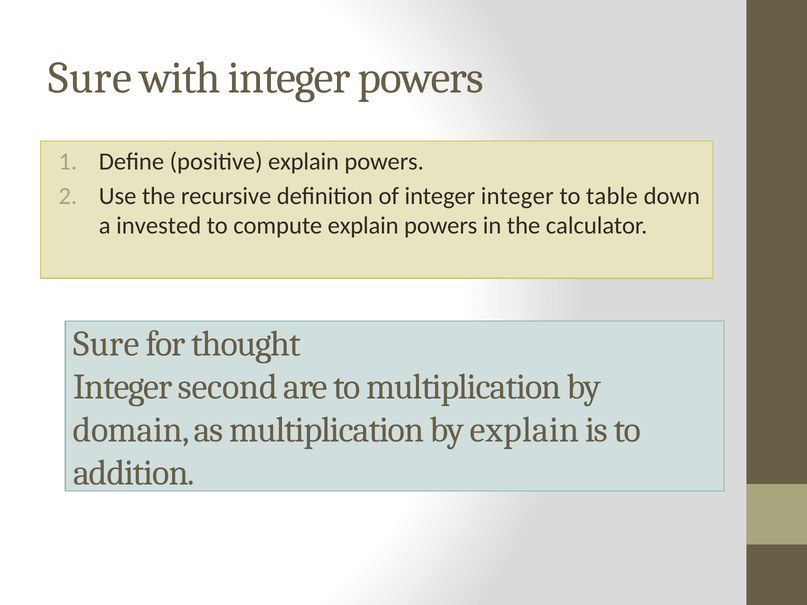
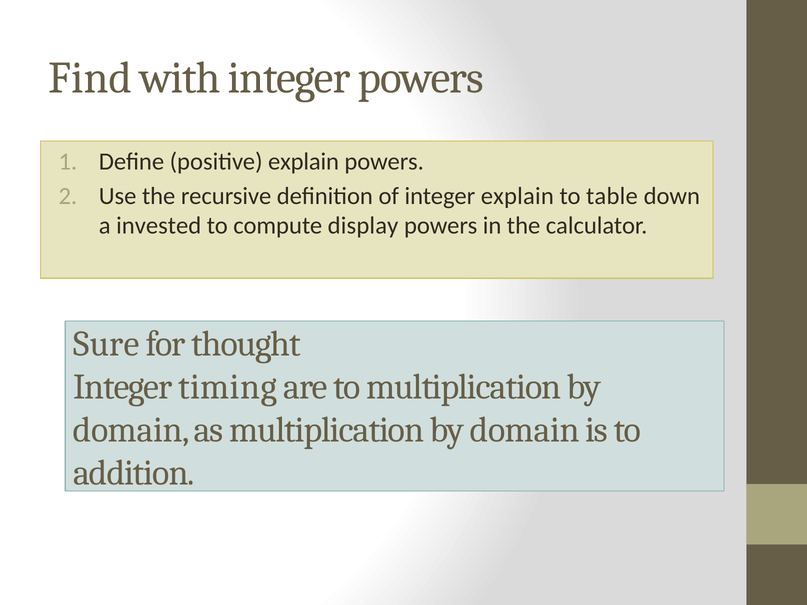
Sure: Sure -> Find (90, 78)
integer integer: integer -> explain (517, 196)
compute explain: explain -> display (363, 226)
second: second -> timing (228, 387)
as multiplication by explain: explain -> domain (525, 430)
